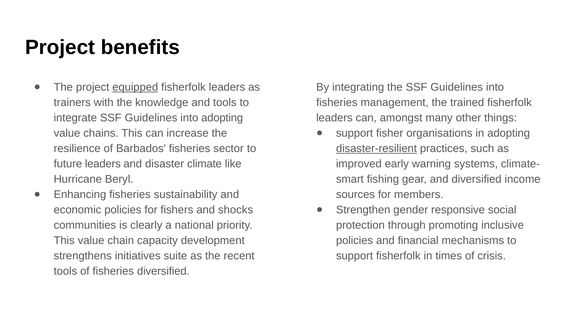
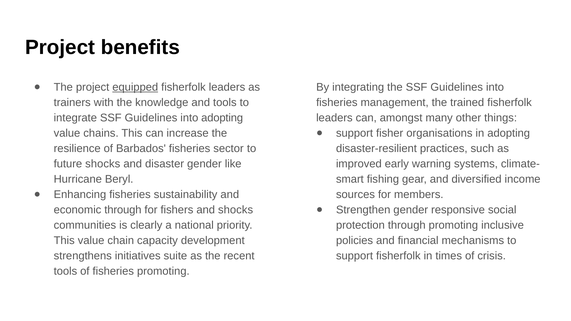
disaster-resilient underline: present -> none (376, 149)
future leaders: leaders -> shocks (103, 164)
disaster climate: climate -> gender (204, 164)
economic policies: policies -> through (123, 210)
fisheries diversified: diversified -> promoting (163, 271)
